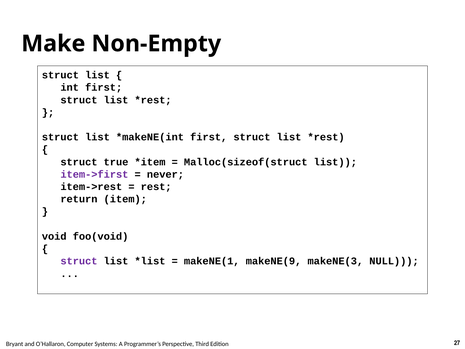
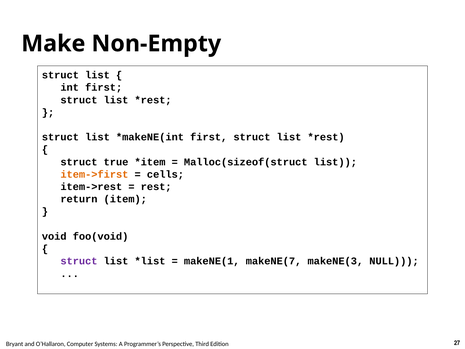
item->first colour: purple -> orange (94, 174)
never: never -> cells (165, 174)
makeNE(9: makeNE(9 -> makeNE(7 (274, 261)
